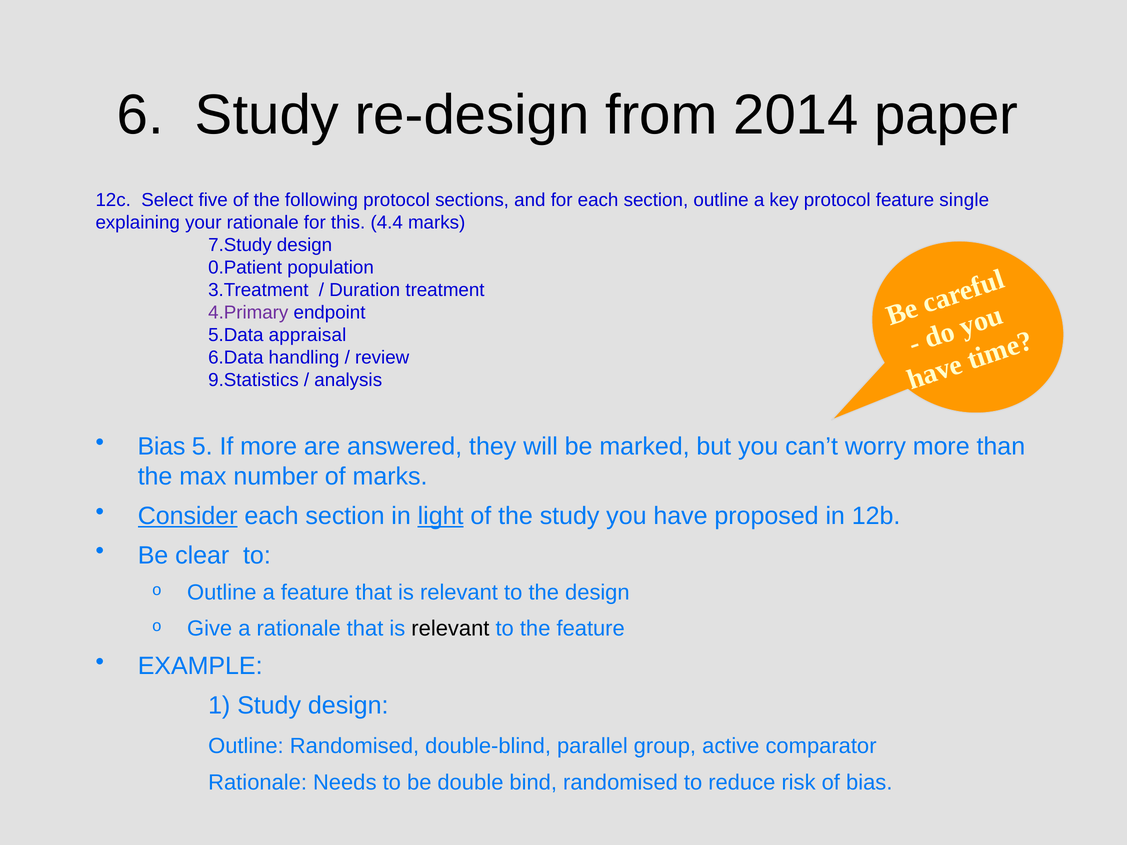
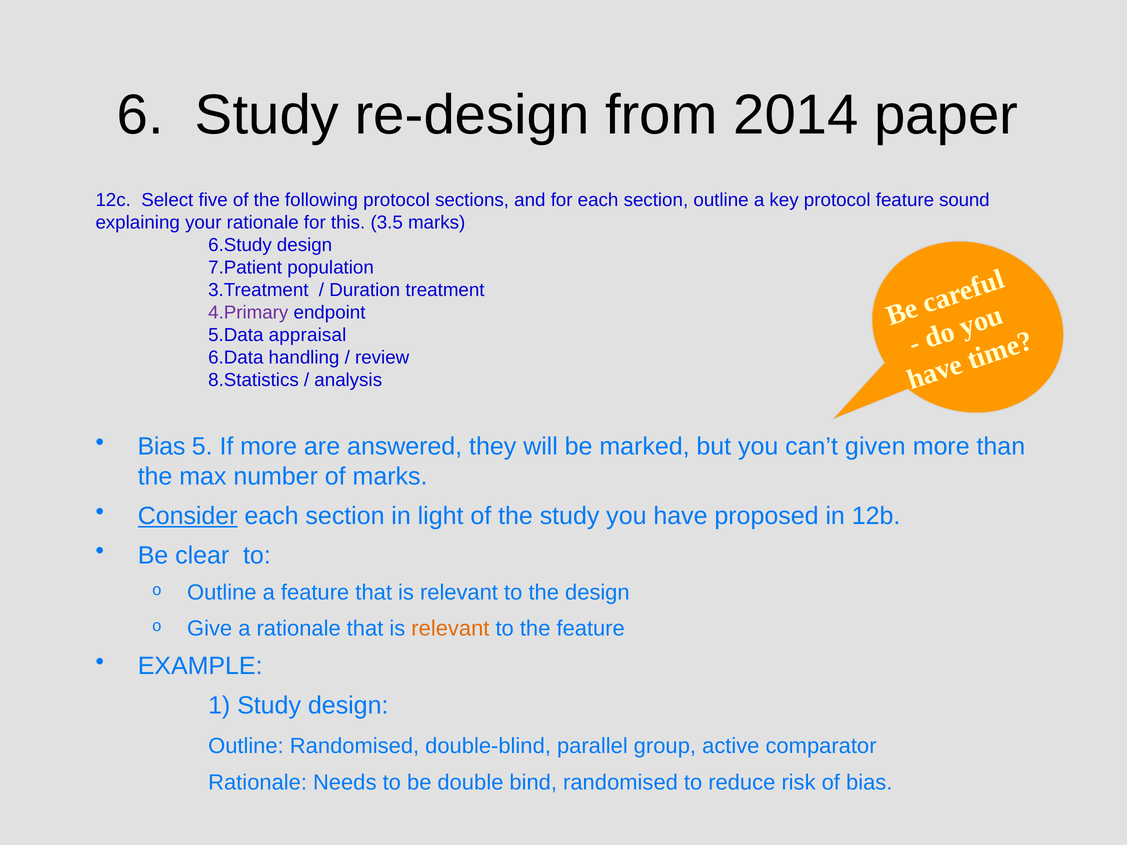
single: single -> sound (964, 200)
4.4: 4.4 -> 3.5 (387, 223)
7.Study: 7.Study -> 6.Study (240, 245)
0.Patient: 0.Patient -> 7.Patient (245, 268)
9.Statistics: 9.Statistics -> 8.Statistics (254, 380)
worry: worry -> given (875, 447)
light underline: present -> none (441, 516)
relevant colour: black -> orange (450, 629)
